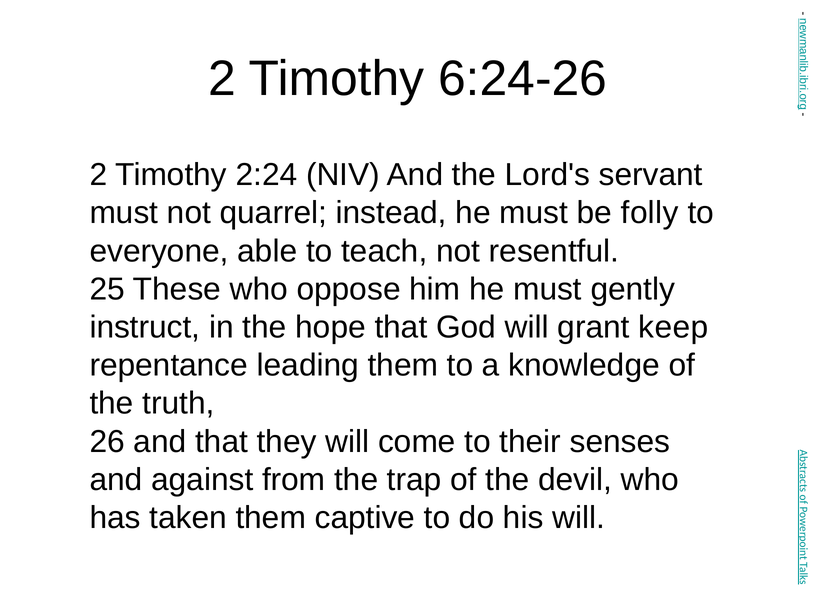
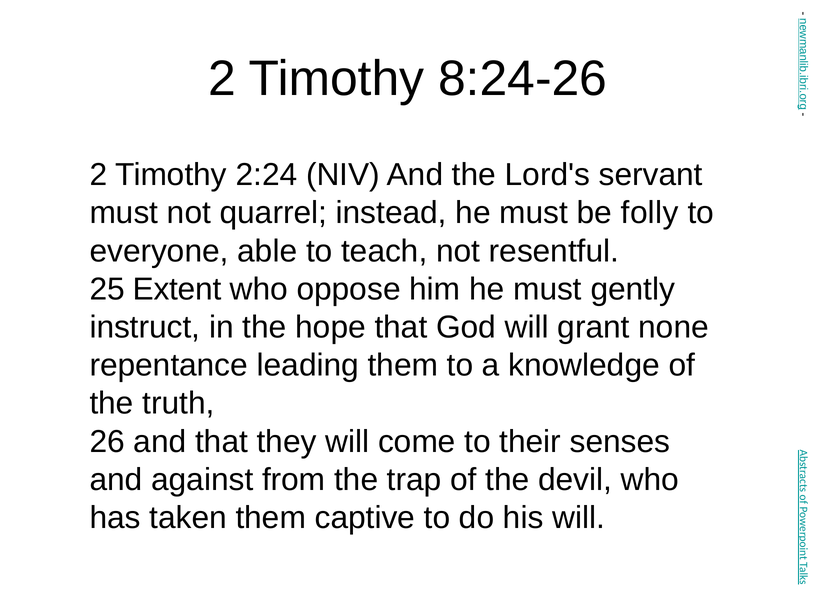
6:24-26: 6:24-26 -> 8:24-26 (523, 79)
These: These -> Extent (177, 289)
keep: keep -> none (674, 327)
